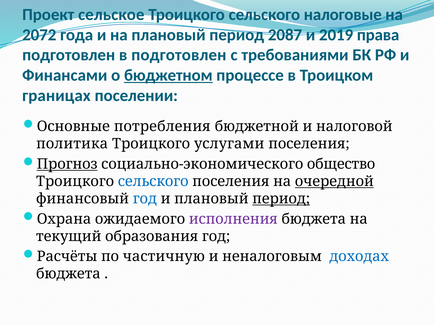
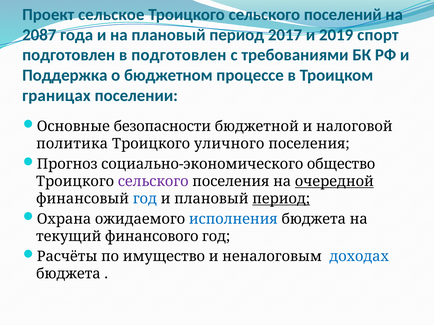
налоговые: налоговые -> поселений (343, 15)
2072: 2072 -> 2087 (39, 35)
2087: 2087 -> 2017 (285, 35)
права: права -> спорт (378, 35)
Финансами: Финансами -> Поддержка (65, 75)
бюджетном underline: present -> none (168, 75)
потребления: потребления -> безопасности (162, 127)
услугами: услугами -> уличного (229, 144)
Прогноз underline: present -> none (67, 164)
сельского colour: blue -> purple (153, 182)
исполнения colour: purple -> blue (233, 219)
образования: образования -> финансового (152, 237)
частичную: частичную -> имущество (164, 257)
